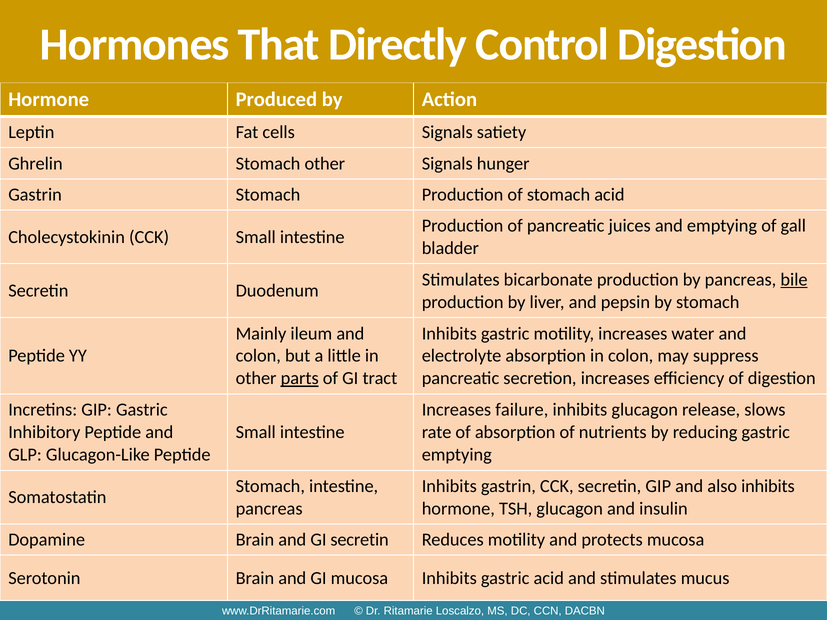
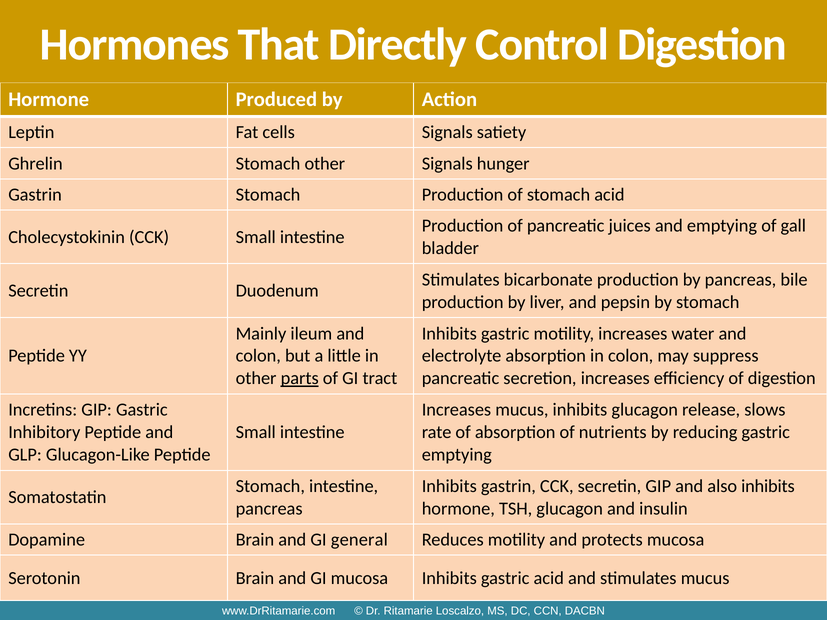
bile underline: present -> none (794, 280)
Increases failure: failure -> mucus (522, 410)
GI secretin: secretin -> general (359, 540)
